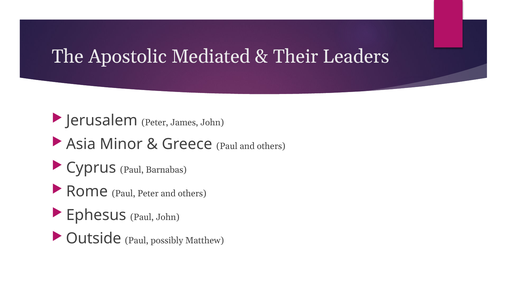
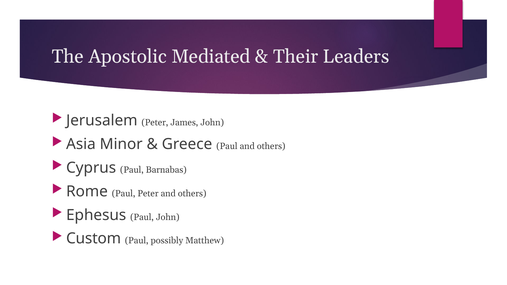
Outside: Outside -> Custom (94, 239)
